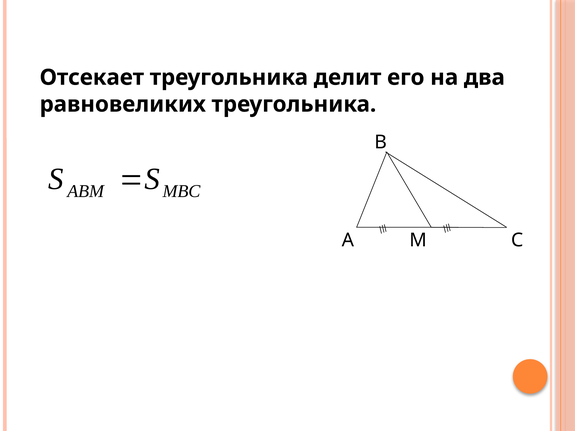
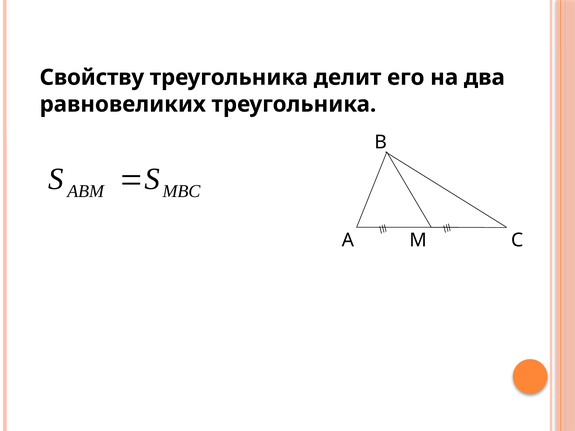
Отсекает: Отсекает -> Свойству (92, 77)
